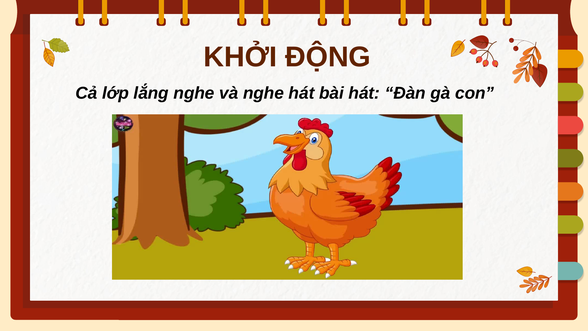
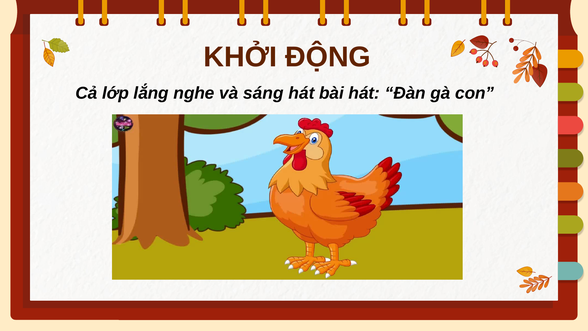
và nghe: nghe -> sáng (263, 93)
